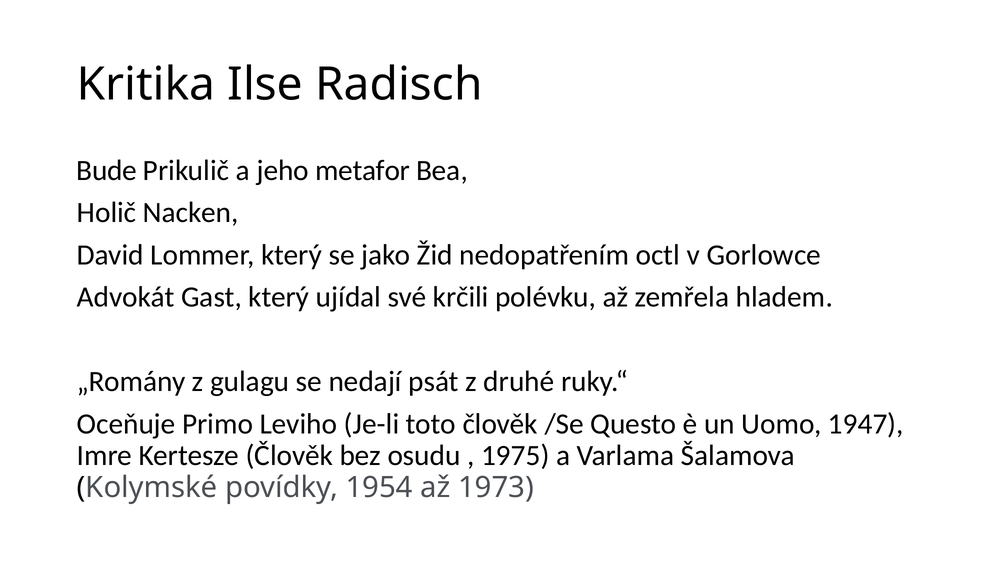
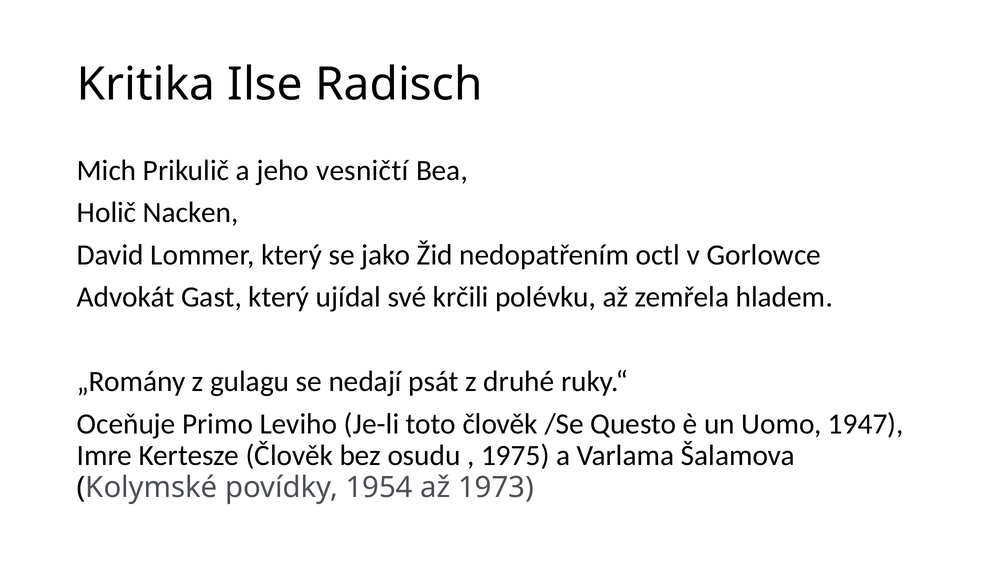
Bude: Bude -> Mich (107, 170)
metafor: metafor -> vesničtí (362, 170)
